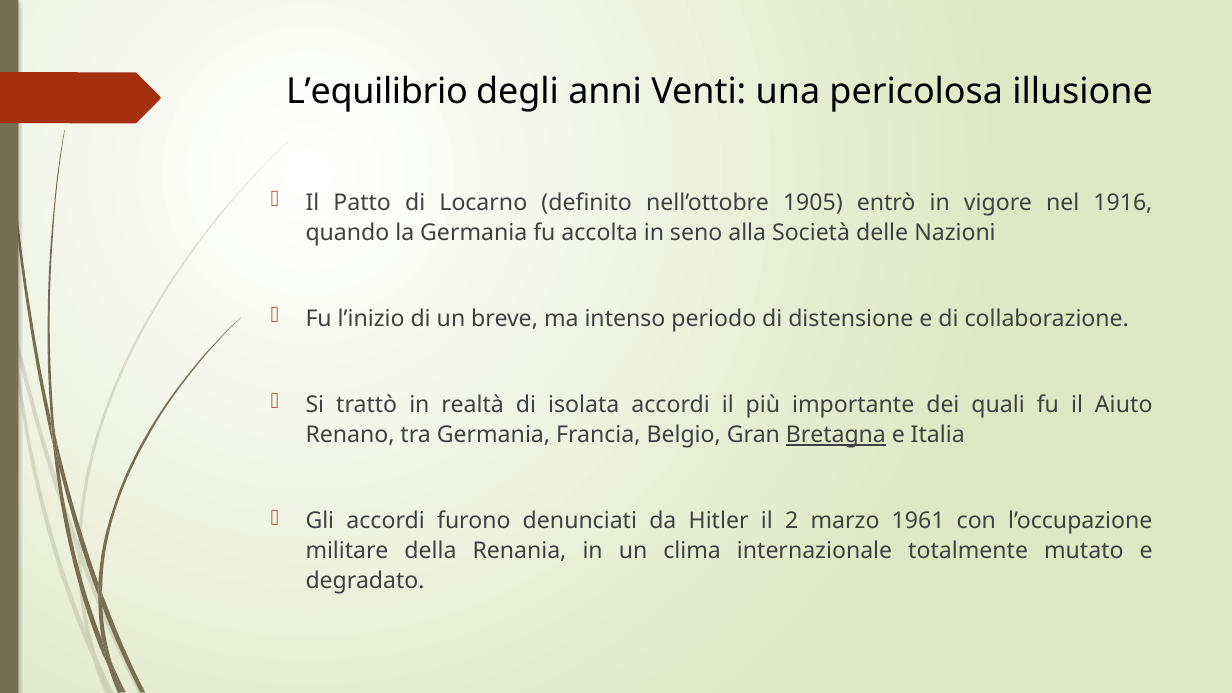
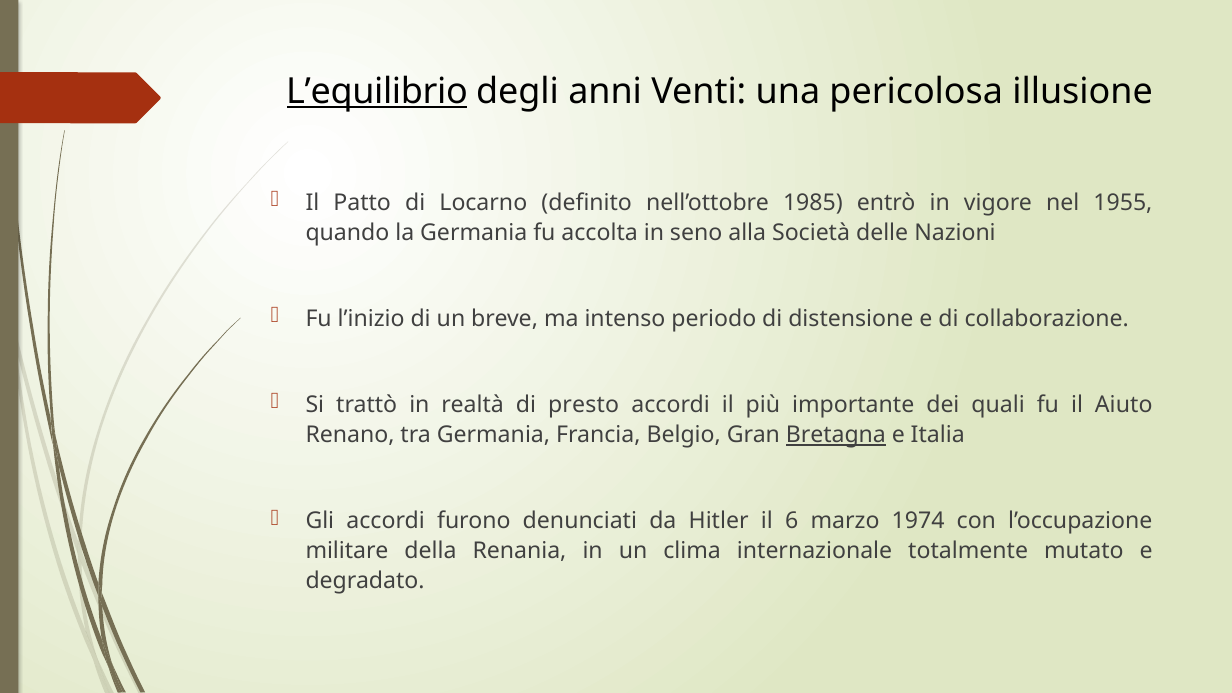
L’equilibrio underline: none -> present (377, 92)
1905: 1905 -> 1985 (813, 203)
1916: 1916 -> 1955 (1123, 203)
isolata: isolata -> presto (584, 405)
2: 2 -> 6 (792, 521)
1961: 1961 -> 1974 (918, 521)
